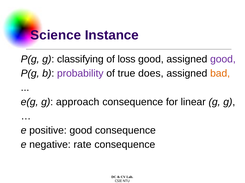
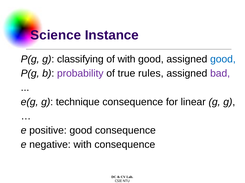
of loss: loss -> with (127, 59)
good colour: purple -> blue (223, 59)
does: does -> rules (151, 74)
bad colour: orange -> purple (220, 74)
approach: approach -> technique (78, 102)
negative rate: rate -> with (83, 145)
